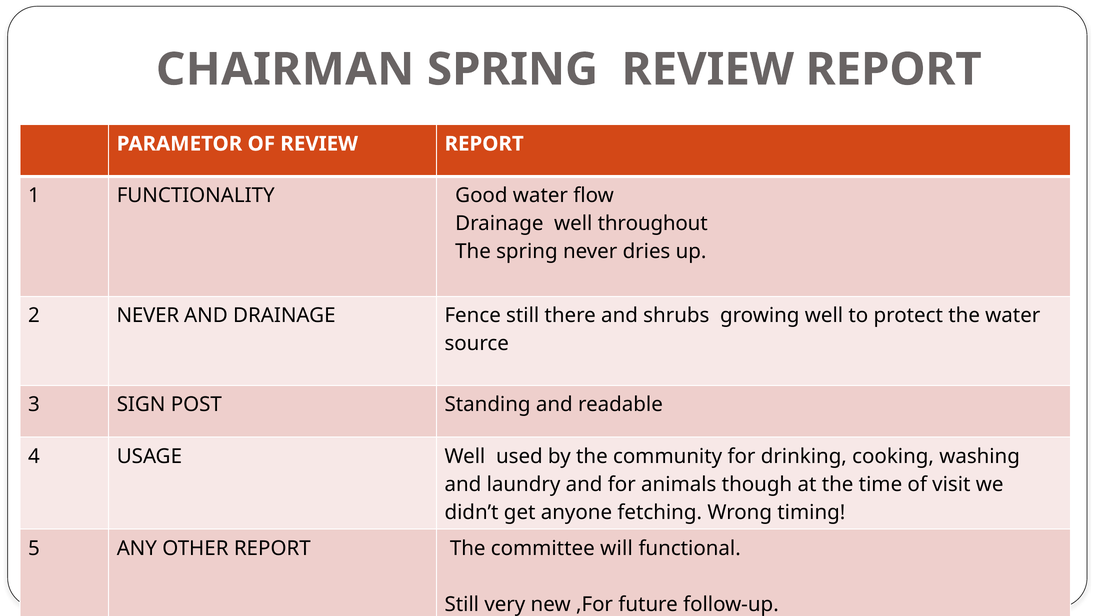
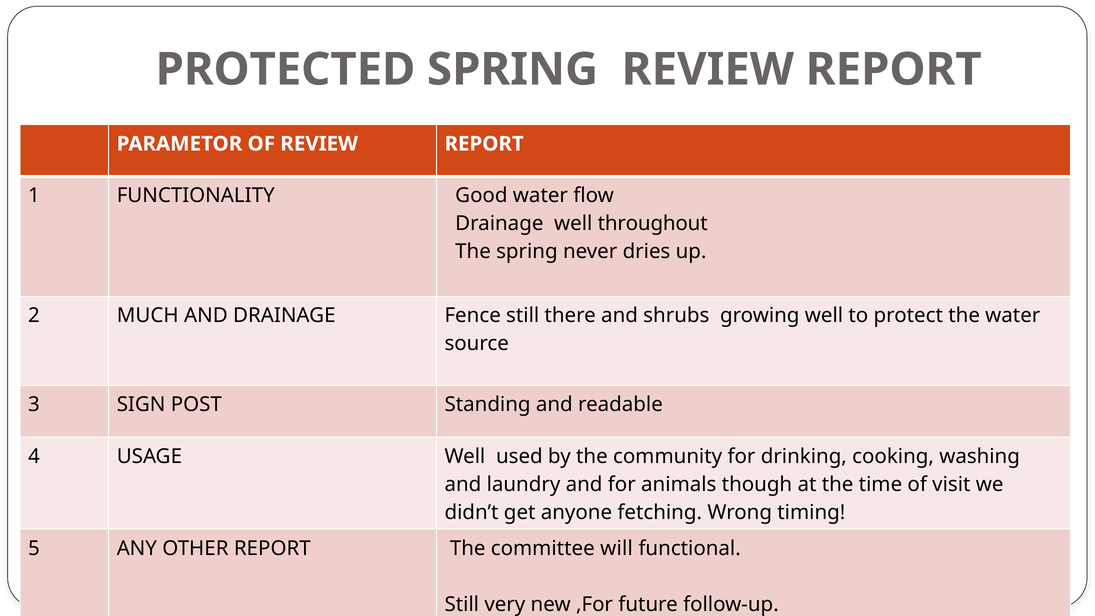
CHAIRMAN: CHAIRMAN -> PROTECTED (285, 70)
2 NEVER: NEVER -> MUCH (148, 315)
